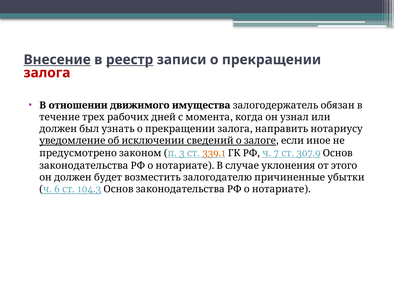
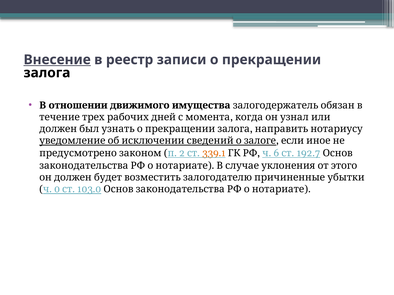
реестр underline: present -> none (130, 60)
залога colour: red -> black (47, 73)
3: 3 -> 2 (182, 153)
7: 7 -> 6 (276, 153)
307.9: 307.9 -> 192.7 (308, 153)
6: 6 -> 0 (57, 189)
104.3: 104.3 -> 103.0 (89, 189)
